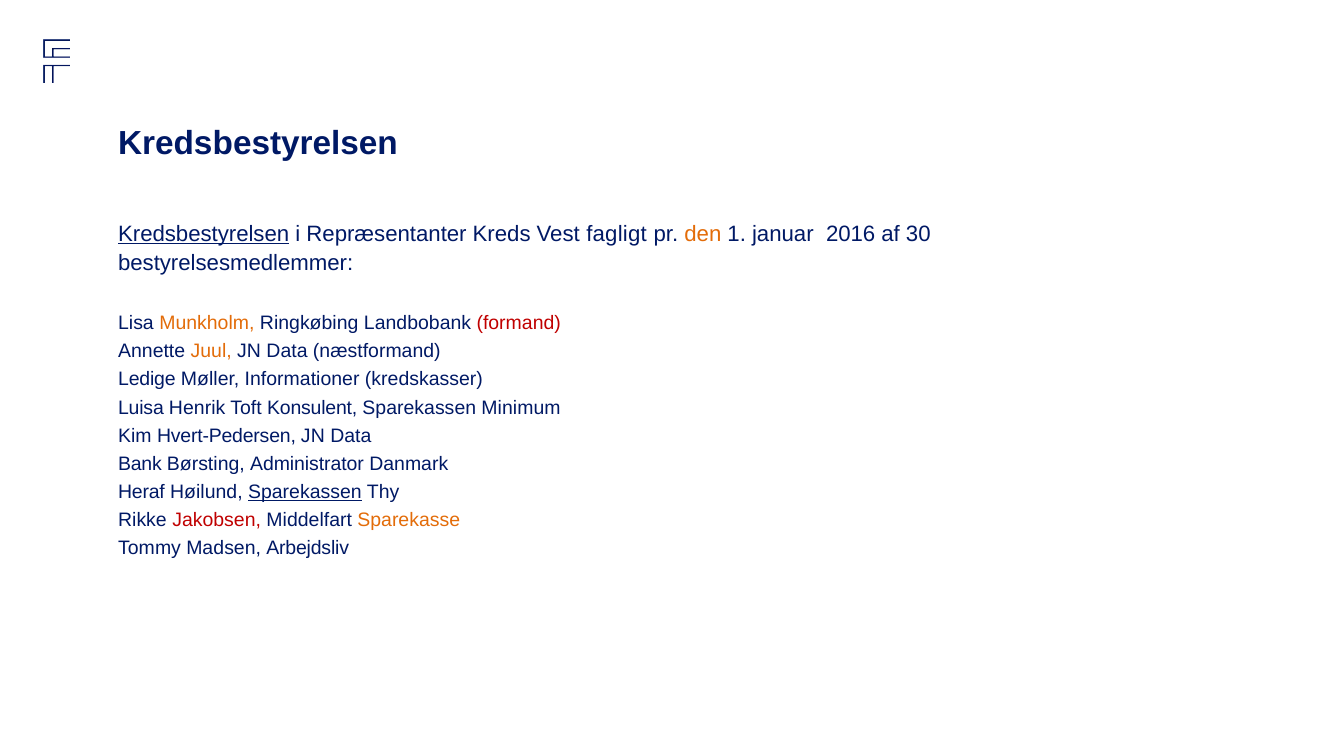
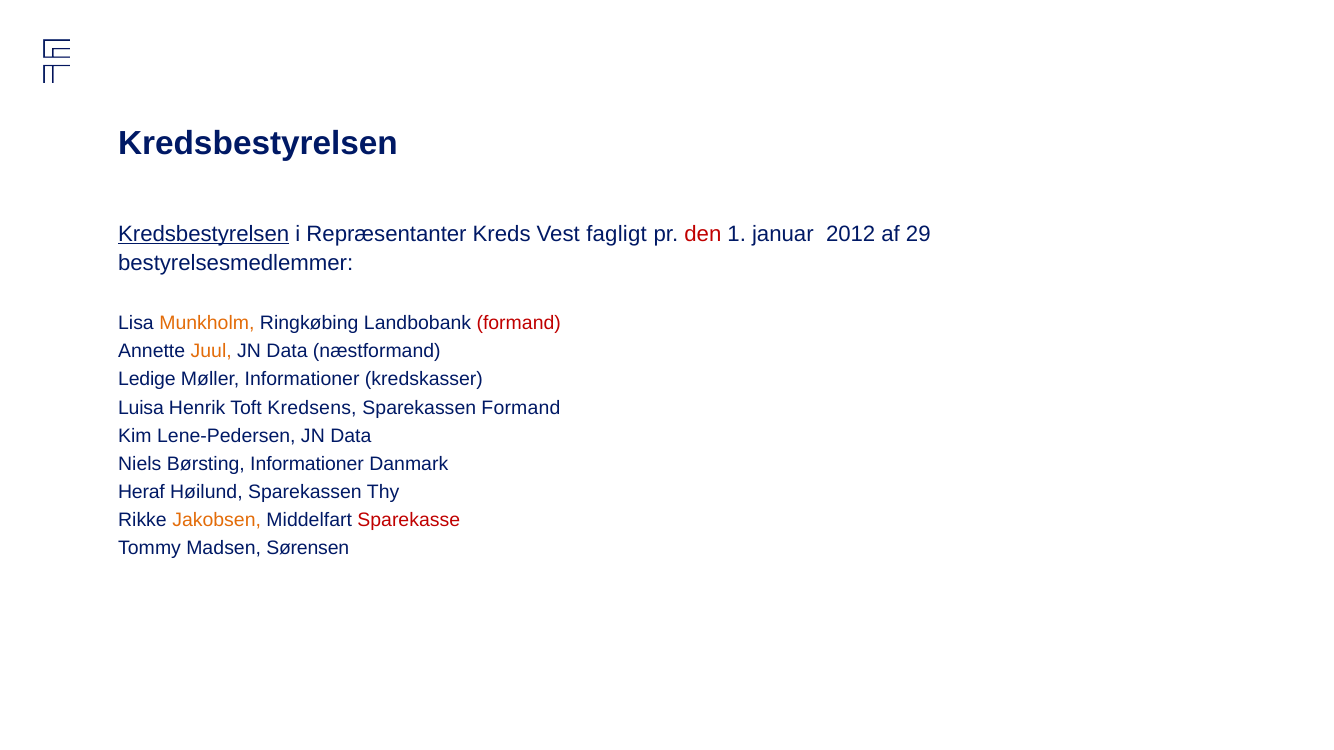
den colour: orange -> red (703, 234)
2016: 2016 -> 2012 (851, 234)
30: 30 -> 29 (918, 234)
Konsulent: Konsulent -> Kredsens (312, 408)
Sparekassen Minimum: Minimum -> Formand (521, 408)
Hvert-Pedersen: Hvert-Pedersen -> Lene-Pedersen (226, 436)
Bank: Bank -> Niels (140, 464)
Børsting Administrator: Administrator -> Informationer (307, 464)
Sparekassen underline: present -> none (305, 492)
Jakobsen colour: red -> orange (217, 520)
Sparekasse colour: orange -> red (409, 520)
Arbejdsliv: Arbejdsliv -> Sørensen (308, 548)
